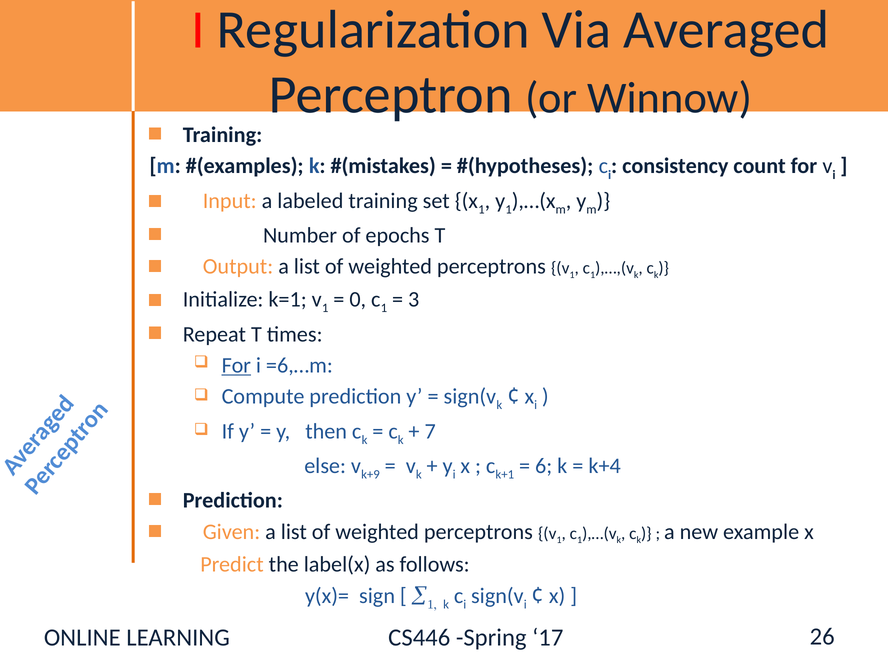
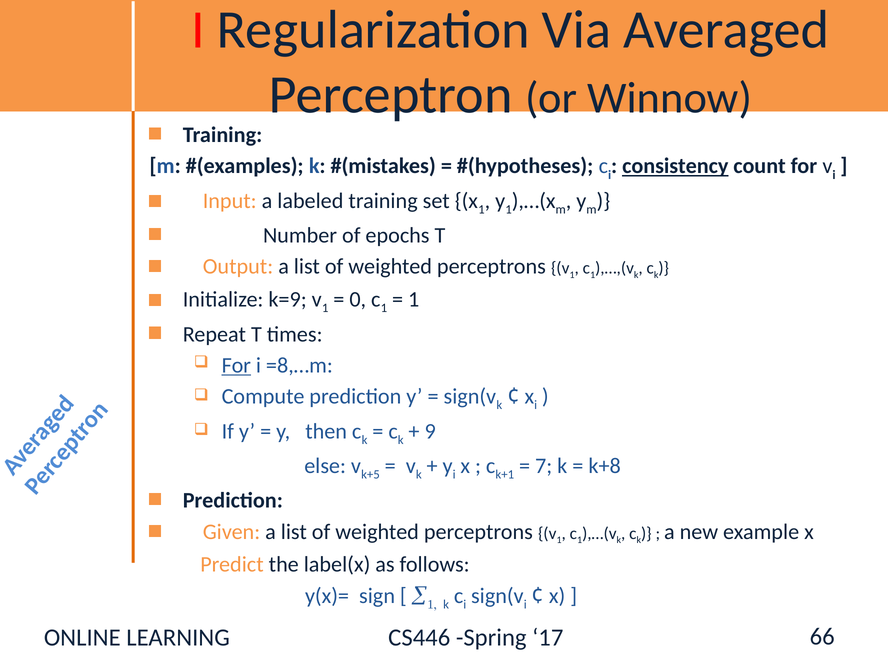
consistency underline: none -> present (675, 166)
k=1: k=1 -> k=9 (288, 300)
3: 3 -> 1 (414, 300)
=6,…m: =6,…m -> =8,…m (299, 365)
7: 7 -> 9 (430, 431)
k+9: k+9 -> k+5 (370, 475)
6: 6 -> 7 (544, 466)
k+4: k+4 -> k+8 (605, 466)
26: 26 -> 66 (822, 636)
